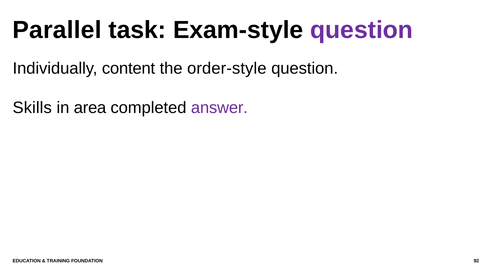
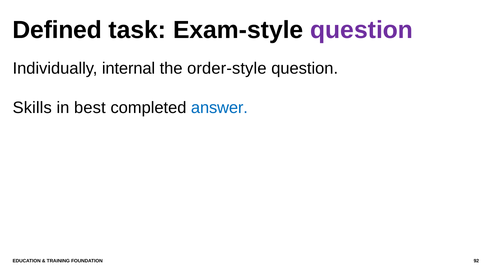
Parallel: Parallel -> Defined (57, 30)
content: content -> internal (129, 68)
area: area -> best (90, 108)
answer colour: purple -> blue (219, 108)
